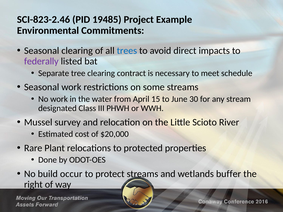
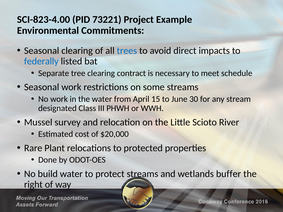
SCI-823-2.46: SCI-823-2.46 -> SCI-823-4.00 (43, 19)
19485: 19485 -> 73221 (107, 19)
federally colour: purple -> blue (41, 61)
build occur: occur -> water (71, 174)
